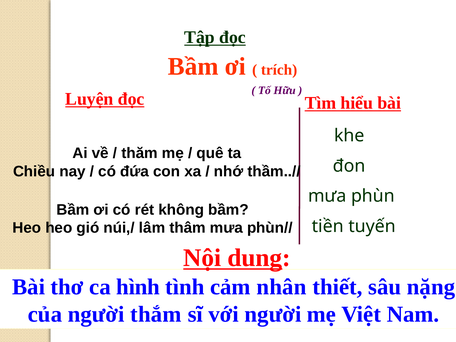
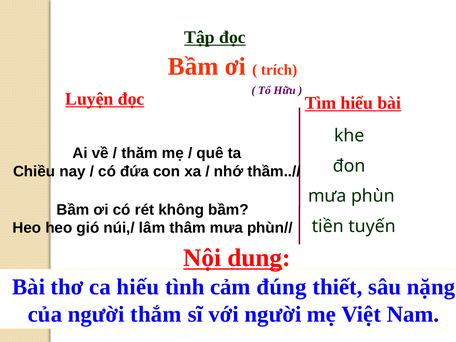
hình: hình -> hiếu (138, 287)
nhân: nhân -> đúng (282, 287)
